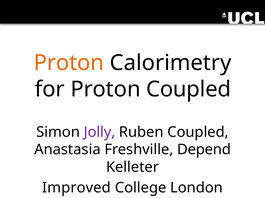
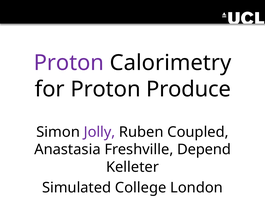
Proton colour: orange -> purple (69, 63)
Proton Coupled: Coupled -> Produce (189, 90)
Improved: Improved -> Simulated (77, 188)
